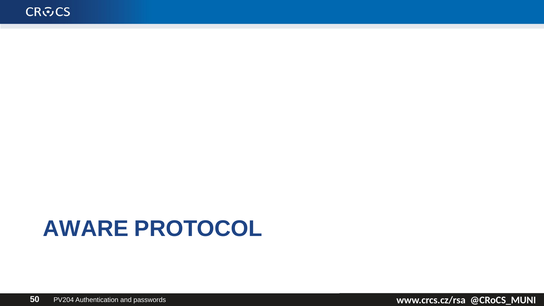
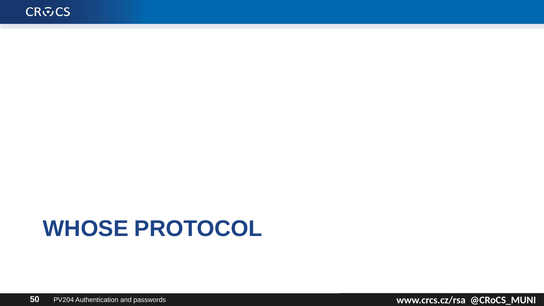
AWARE: AWARE -> WHOSE (86, 229)
